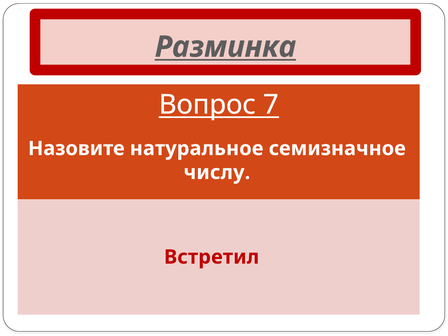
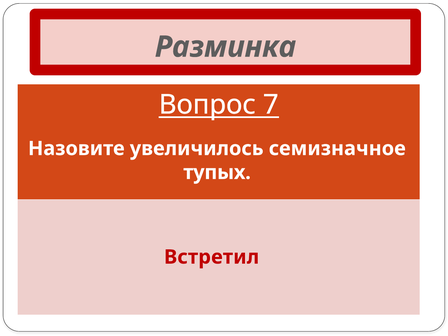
Разминка underline: present -> none (225, 47)
натуральное: натуральное -> увеличилось (197, 149)
числу: числу -> тупых (217, 172)
